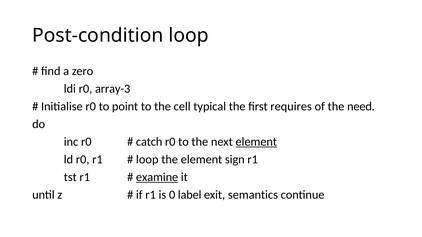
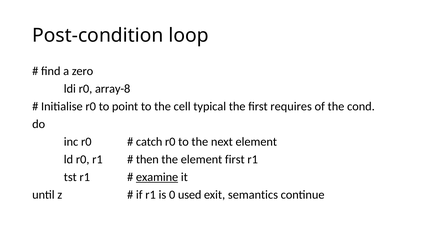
array-3: array-3 -> array-8 (113, 89)
need: need -> cond (361, 107)
element underline: present -> none (256, 142)
loop: loop -> then (147, 160)
element sign: sign -> first (235, 160)
label: label -> used (190, 195)
